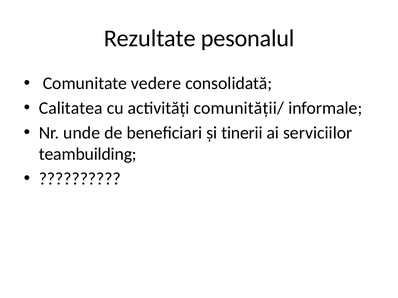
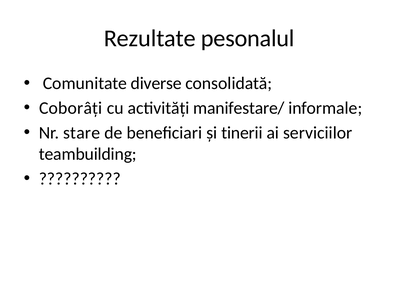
vedere: vedere -> diverse (156, 83)
Calitatea: Calitatea -> Coborâți (71, 108)
comunității/: comunității/ -> manifestare/ (239, 108)
unde: unde -> stare (82, 133)
